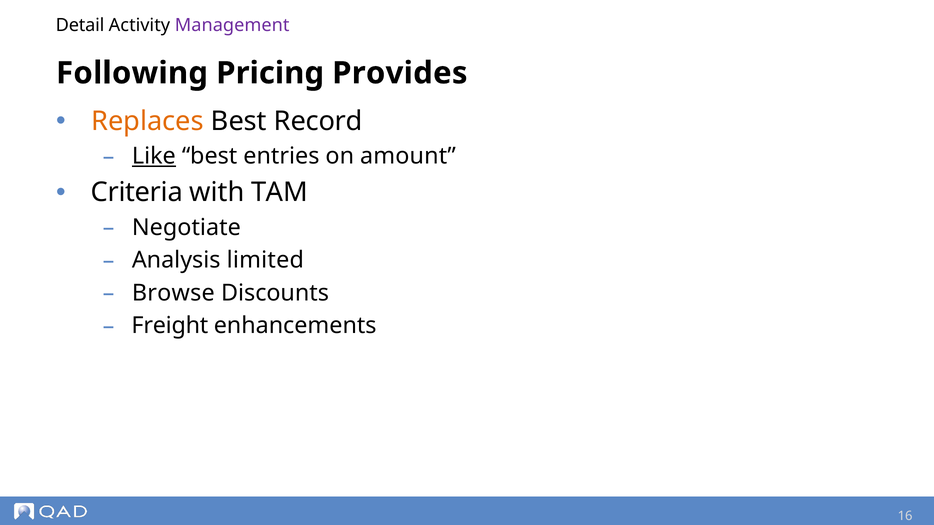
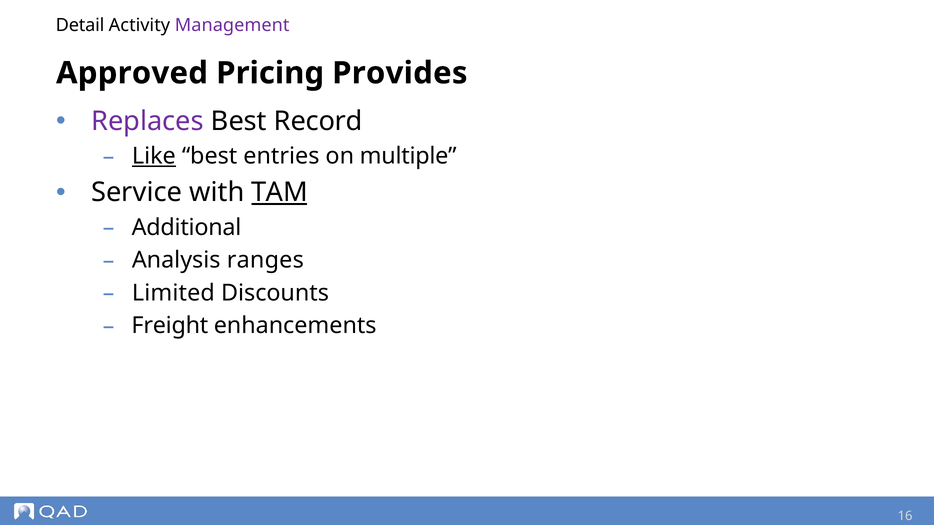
Following: Following -> Approved (132, 73)
Replaces colour: orange -> purple (147, 121)
amount: amount -> multiple (408, 156)
Criteria: Criteria -> Service (137, 192)
TAM underline: none -> present (279, 192)
Negotiate: Negotiate -> Additional (187, 227)
limited: limited -> ranges (265, 260)
Browse: Browse -> Limited (173, 293)
